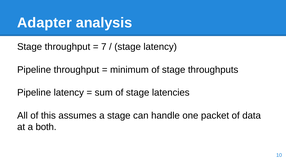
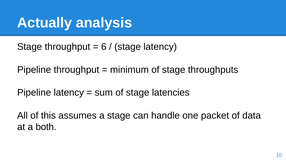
Adapter: Adapter -> Actually (45, 23)
7: 7 -> 6 (104, 47)
